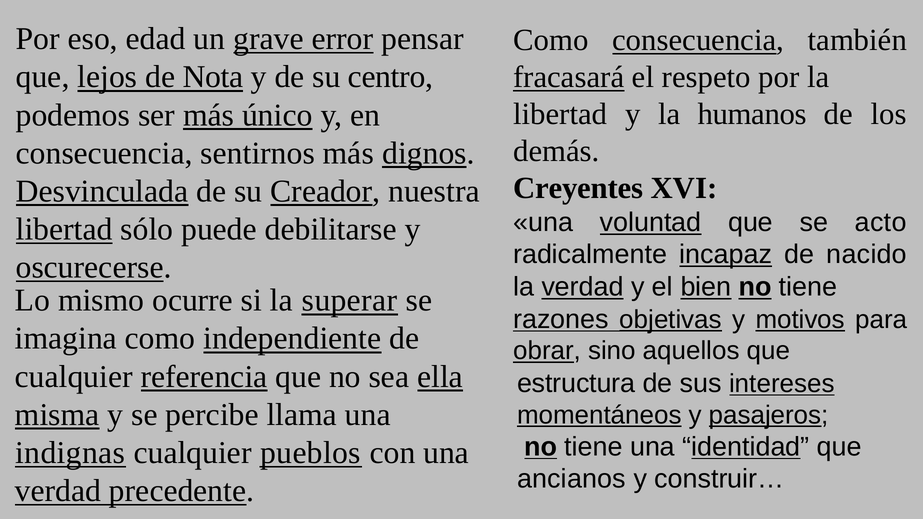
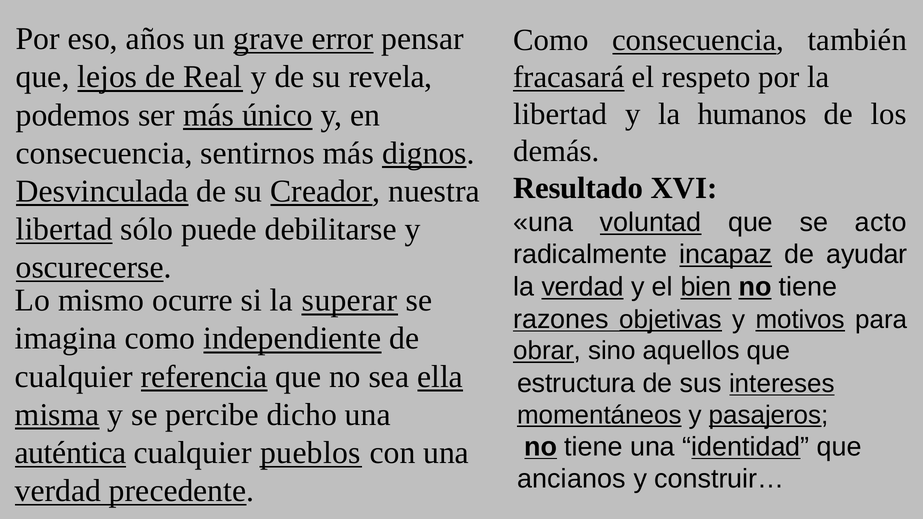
edad: edad -> años (155, 39)
Nota: Nota -> Real (213, 77)
centro: centro -> revela (390, 77)
Creyentes: Creyentes -> Resultado (578, 188)
nacido: nacido -> ayudar (867, 255)
llama: llama -> dicho (302, 415)
indignas: indignas -> auténtica (70, 453)
